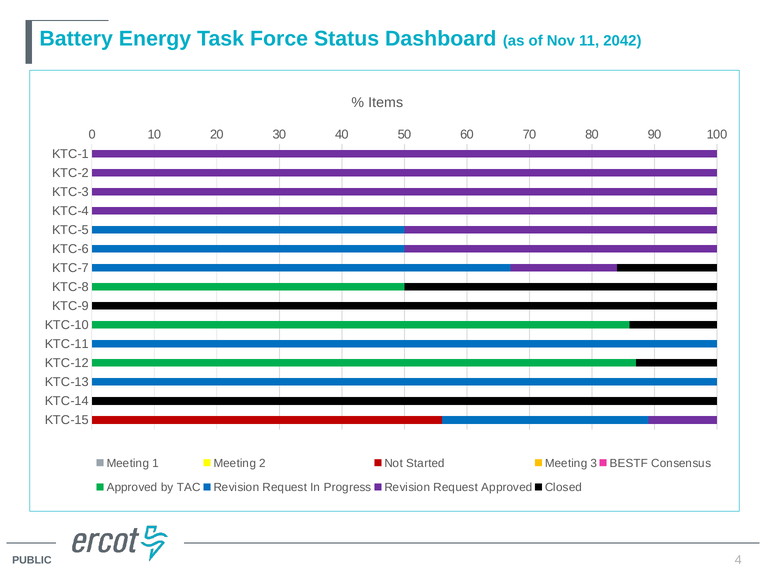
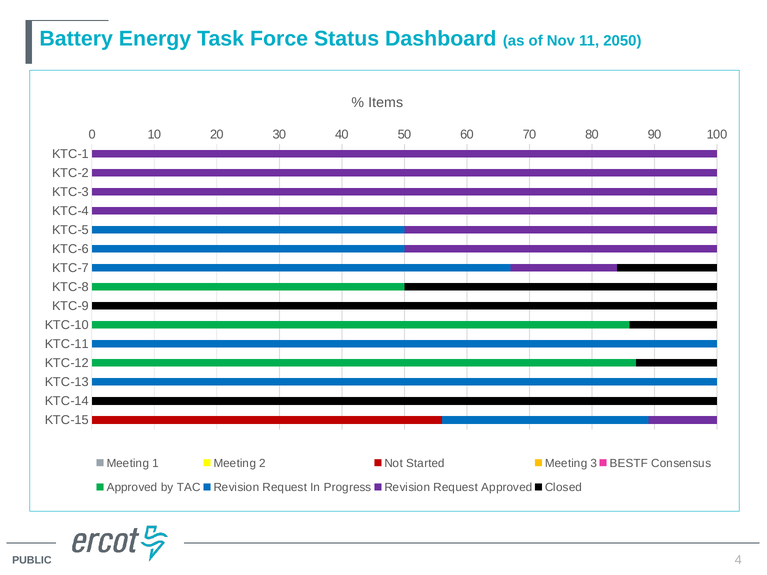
2042: 2042 -> 2050 (622, 41)
